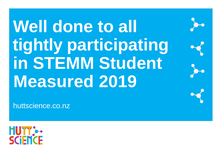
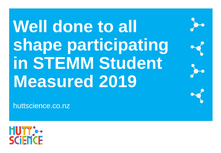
tightly: tightly -> shape (38, 45)
